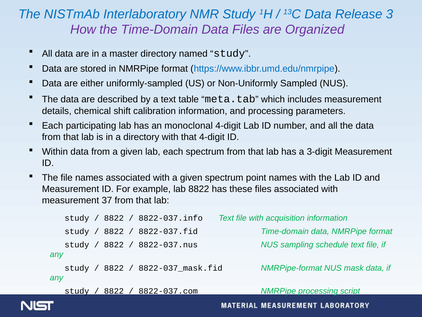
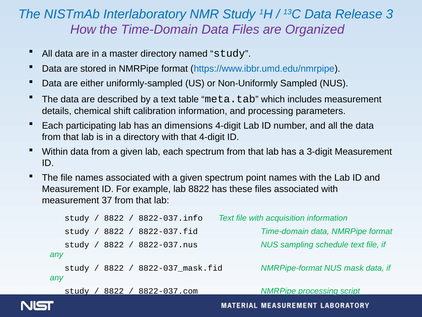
monoclonal: monoclonal -> dimensions (189, 126)
